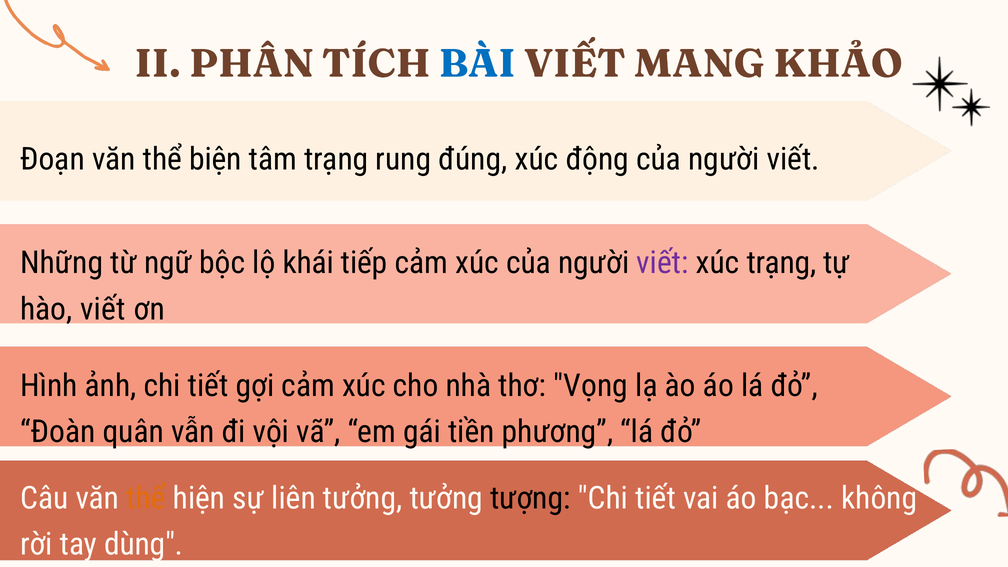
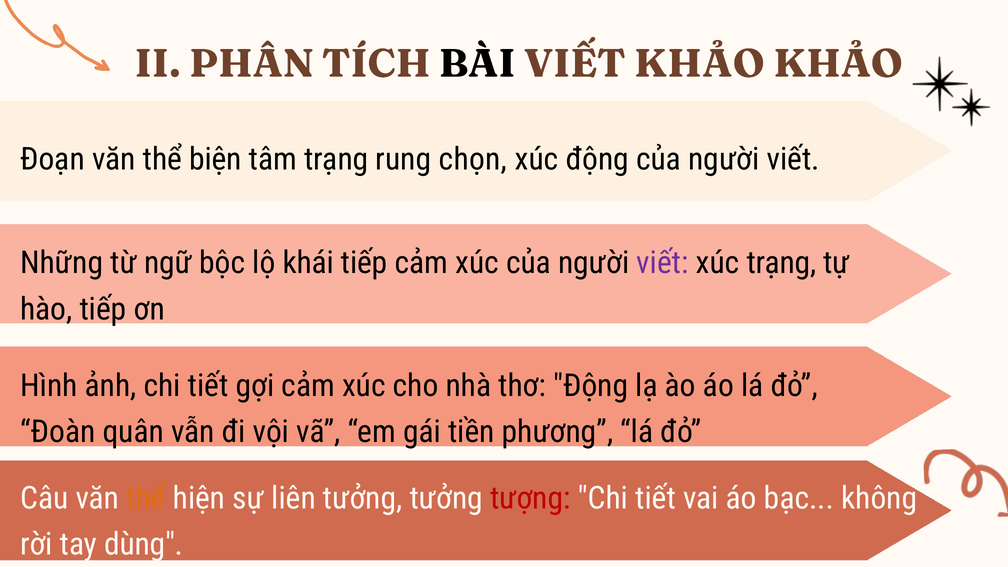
BÀI colour: blue -> black (477, 64)
VIẾT MANG: MANG -> KHẢO (699, 64)
đúng: đúng -> chọn (473, 159)
hào viết: viết -> tiếp (103, 309)
thơ Vọng: Vọng -> Động (591, 386)
tượng colour: black -> red (530, 498)
